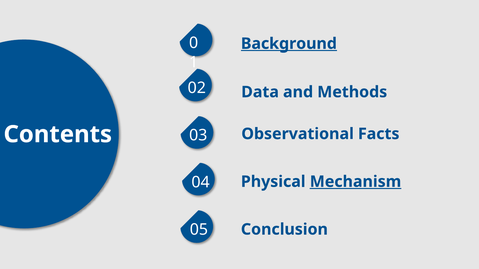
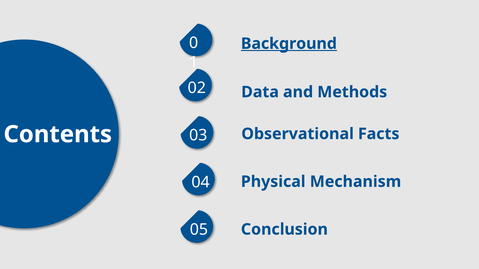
Mechanism underline: present -> none (356, 182)
